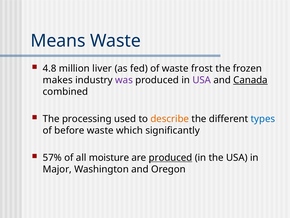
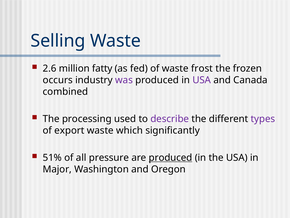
Means: Means -> Selling (58, 41)
4.8: 4.8 -> 2.6 (50, 68)
liver: liver -> fatty (102, 68)
makes: makes -> occurs (58, 80)
Canada underline: present -> none (250, 80)
describe colour: orange -> purple (170, 119)
types colour: blue -> purple (263, 119)
before: before -> export (69, 130)
57%: 57% -> 51% (52, 157)
moisture: moisture -> pressure (109, 157)
